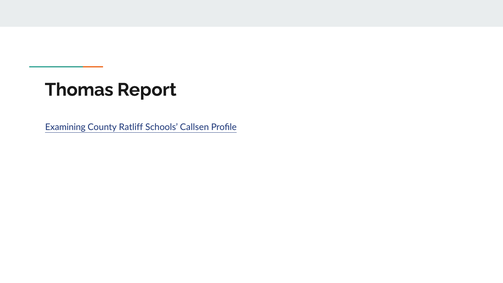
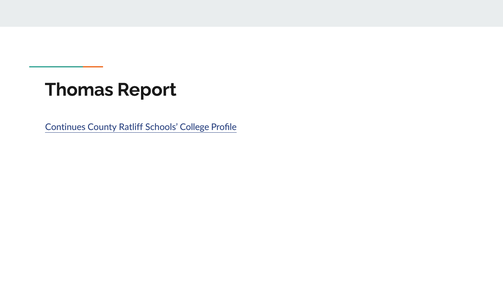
Examining: Examining -> Continues (65, 127)
Callsen: Callsen -> College (195, 127)
